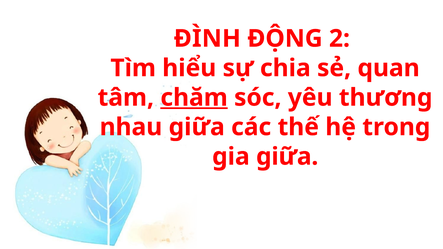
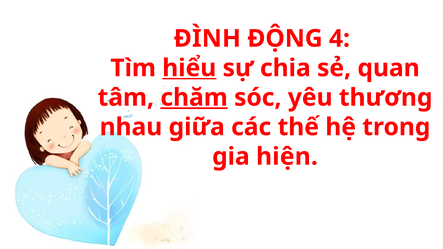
2: 2 -> 4 (339, 39)
hiểu underline: none -> present (189, 68)
gia giữa: giữa -> hiện (287, 157)
